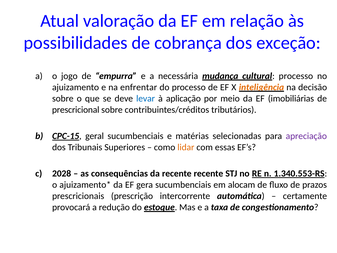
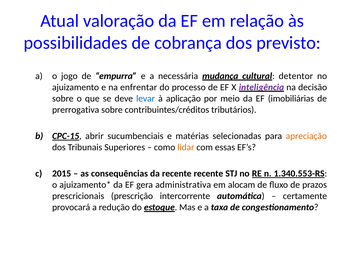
exceção: exceção -> previsto (289, 43)
cultural processo: processo -> detentor (296, 76)
inteligência colour: orange -> purple (261, 87)
prescricional: prescricional -> prerrogativa (76, 110)
geral: geral -> abrir (94, 136)
apreciação colour: purple -> orange (306, 136)
2028: 2028 -> 2015 (62, 173)
gera sucumbenciais: sucumbenciais -> administrativa (183, 185)
